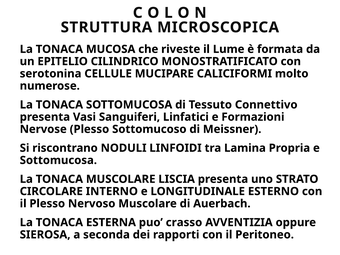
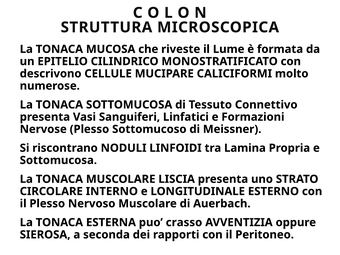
serotonina: serotonina -> descrivono (51, 74)
